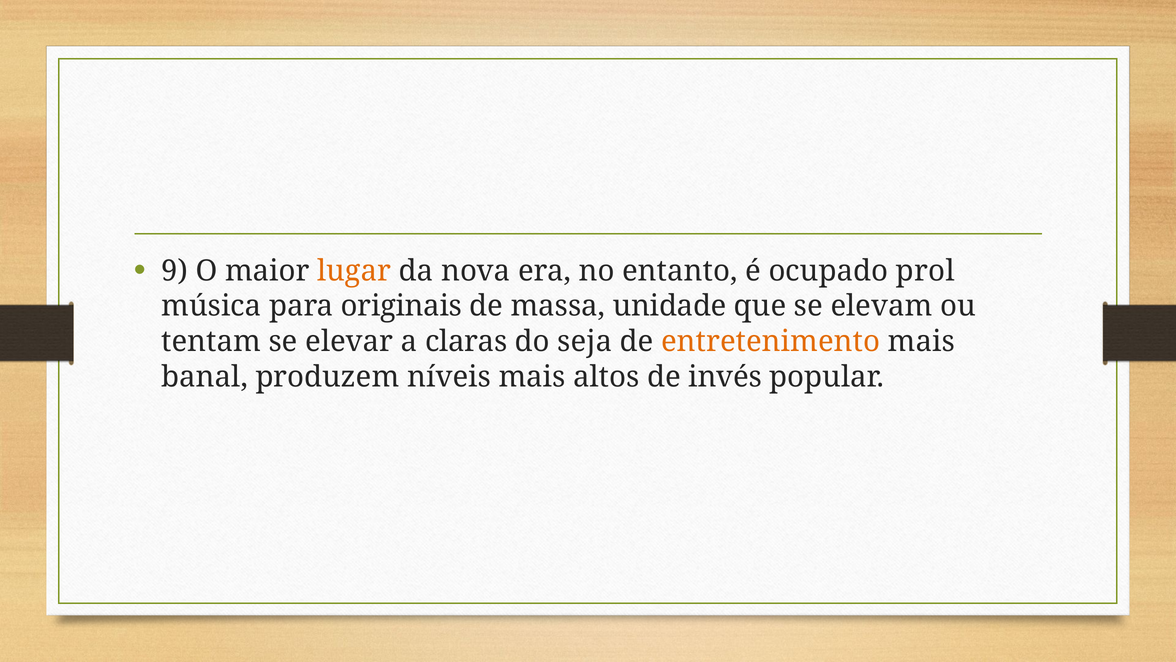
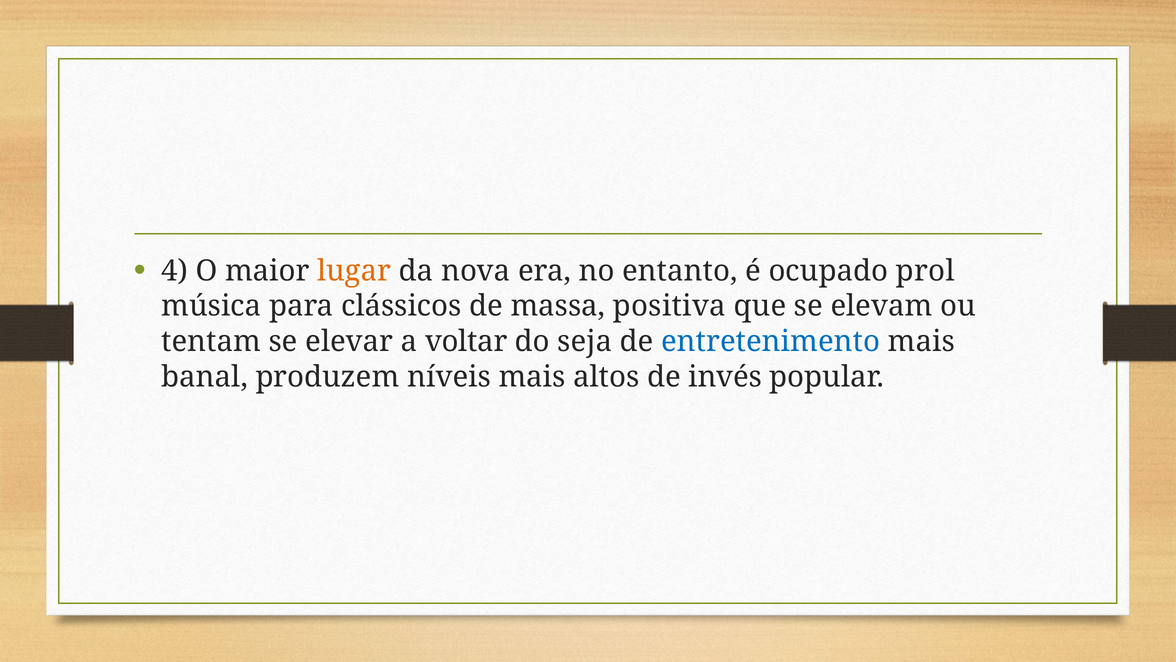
9: 9 -> 4 (175, 271)
originais: originais -> clássicos (401, 306)
unidade: unidade -> positiva (669, 306)
claras: claras -> voltar (466, 341)
entretenimento colour: orange -> blue (771, 341)
